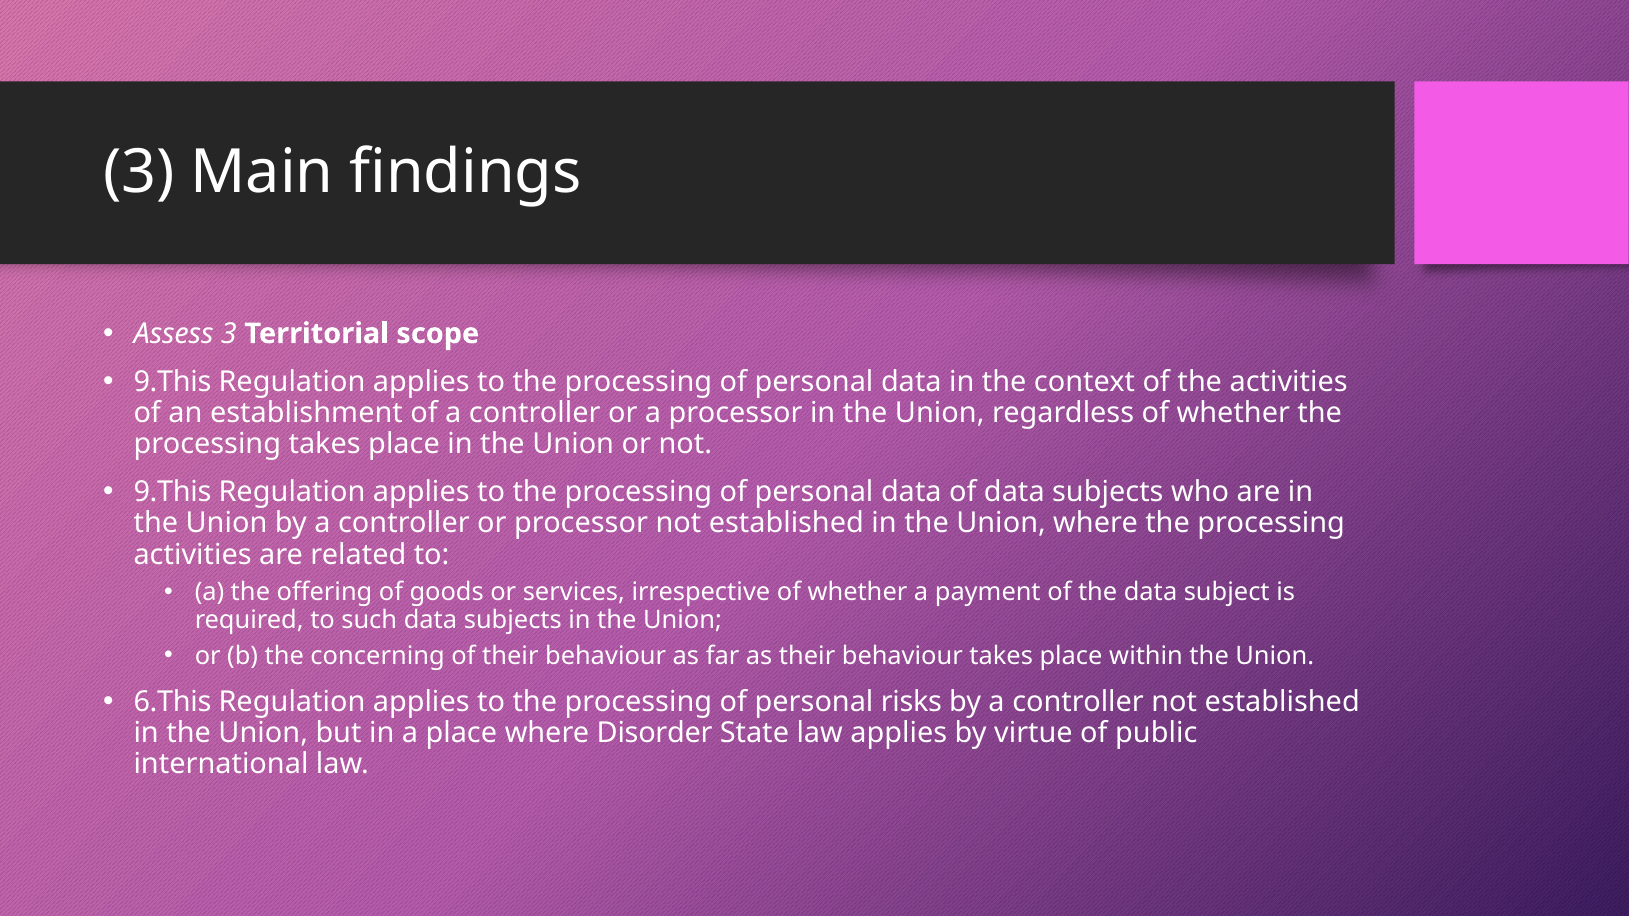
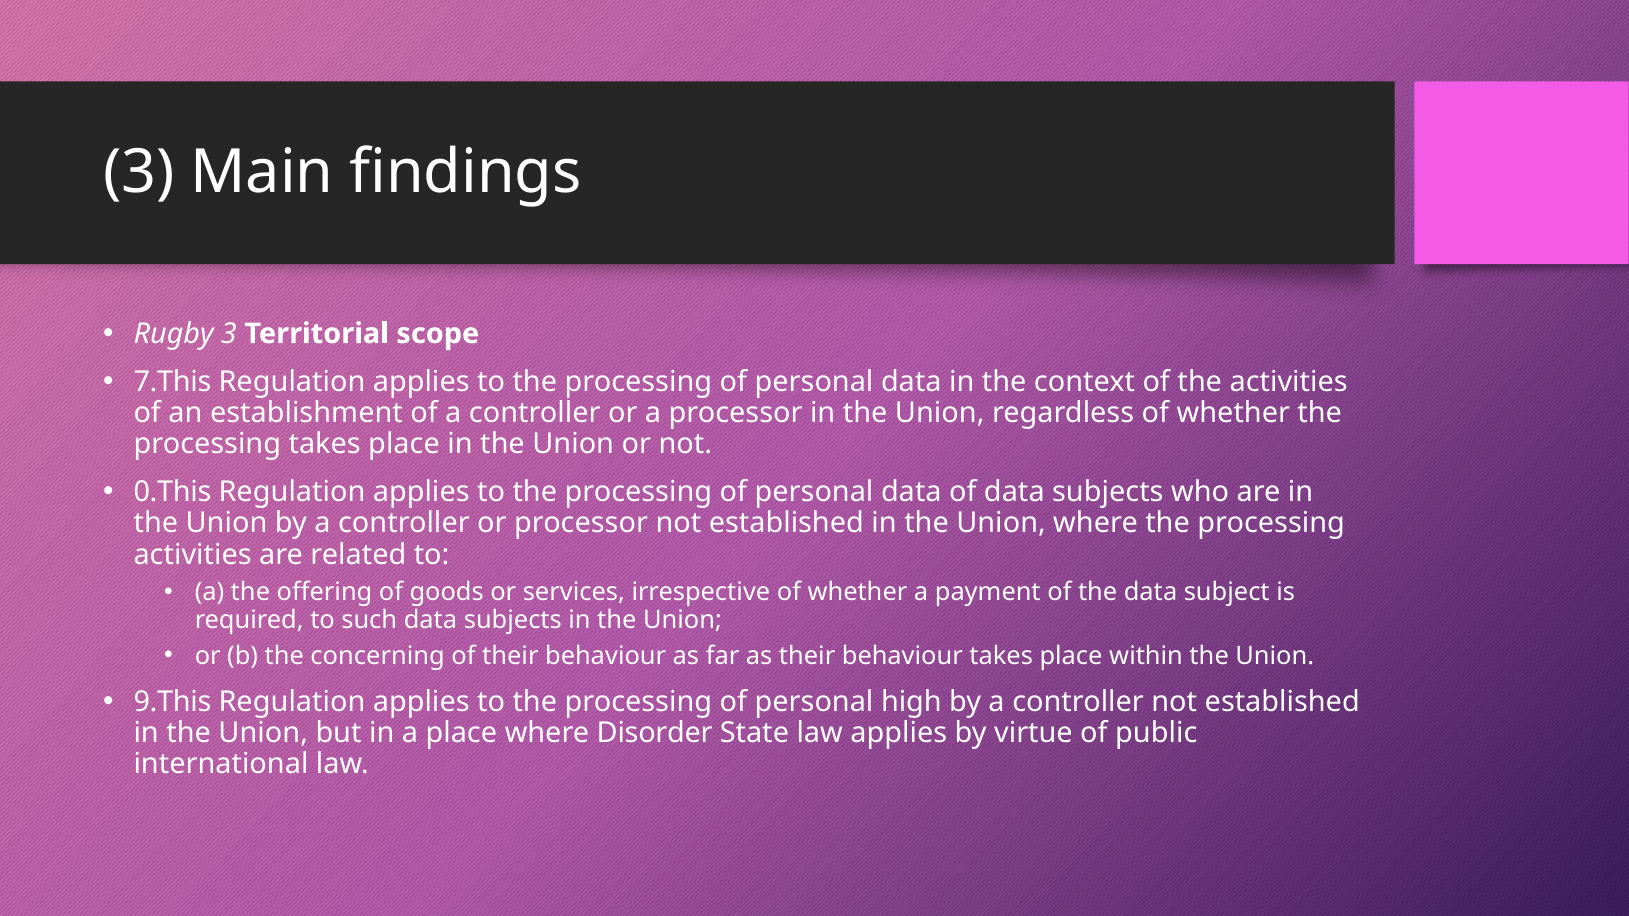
Assess: Assess -> Rugby (174, 334)
9.This: 9.This -> 7.This (172, 382)
9.This: 9.This -> 0.This (172, 492)
6.This: 6.This -> 9.This (172, 702)
risks: risks -> high (911, 702)
